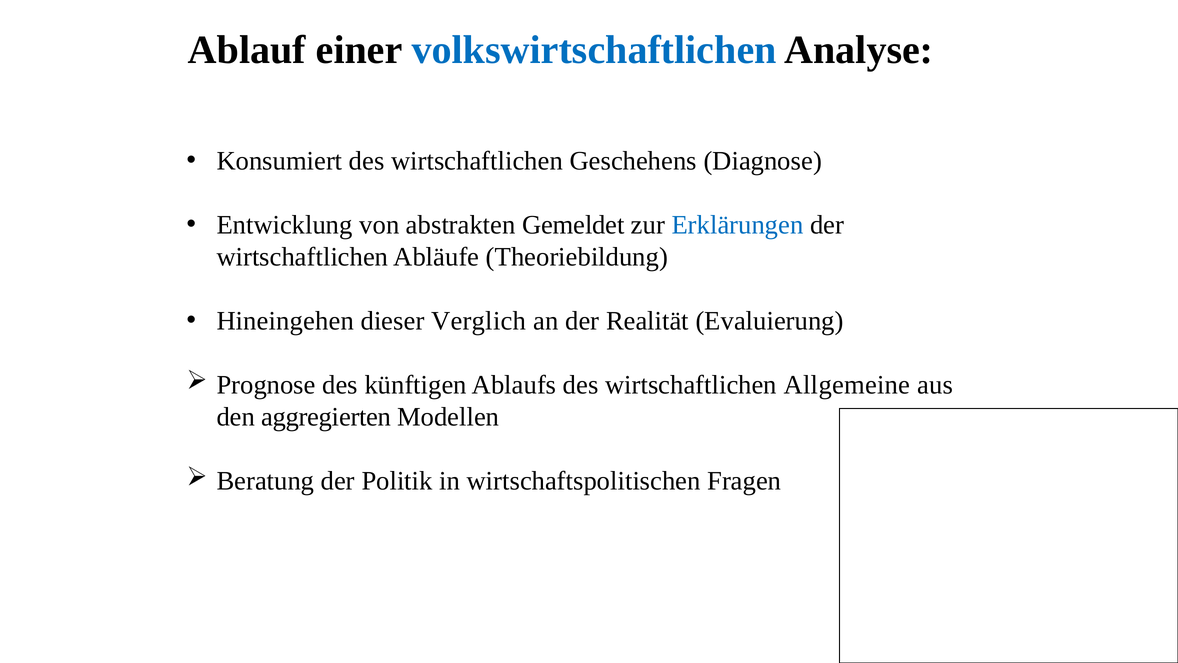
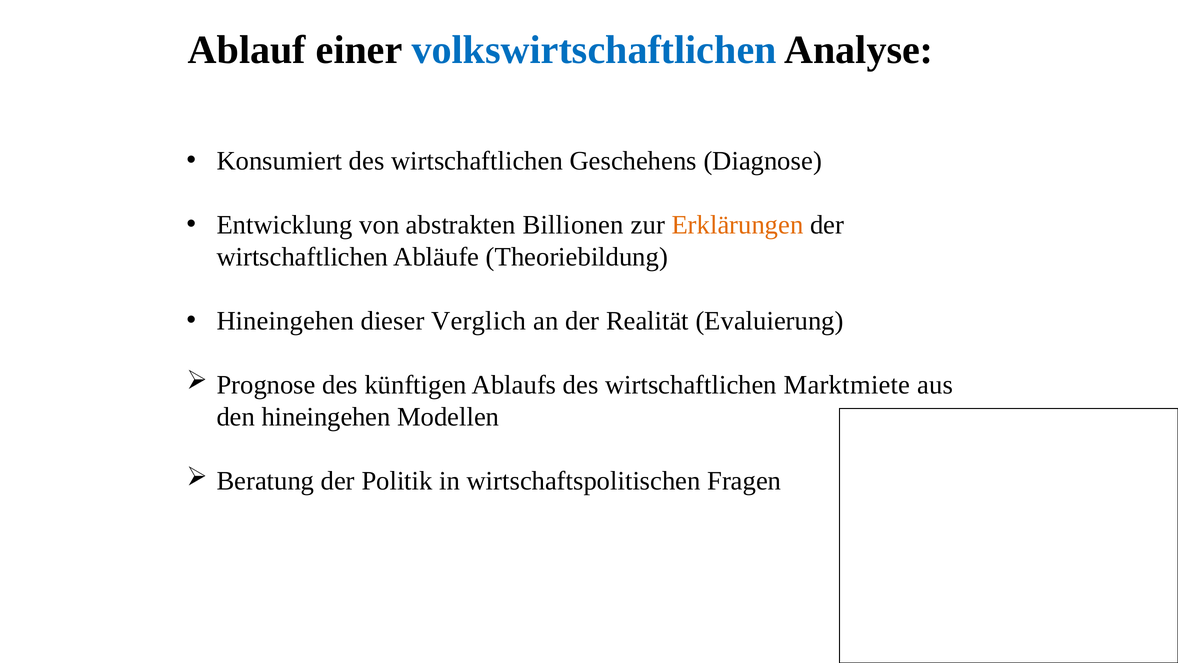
Gemeldet: Gemeldet -> Billionen (573, 225)
Erklärungen colour: blue -> orange (738, 225)
Allgemeine: Allgemeine -> Marktmiete (847, 385)
den aggregierten: aggregierten -> hineingehen (326, 417)
